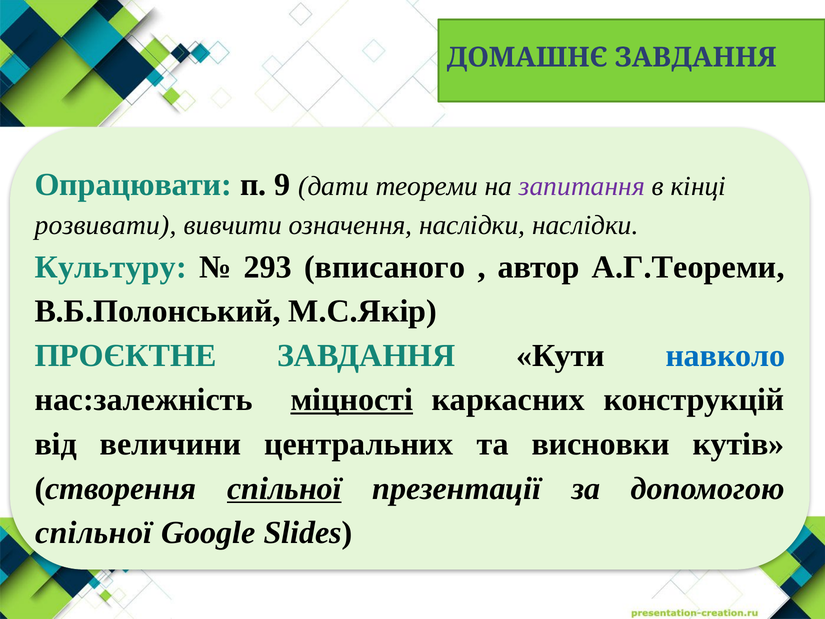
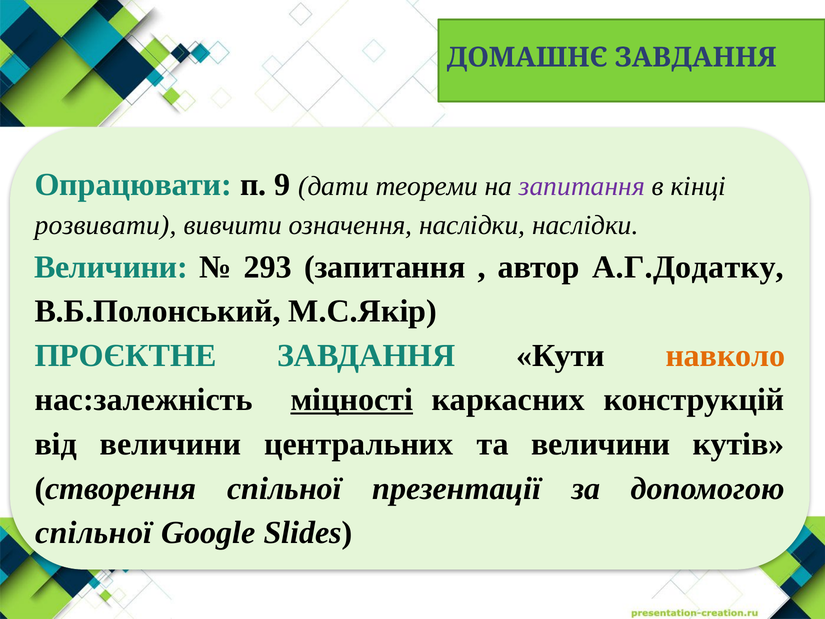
Культуру: Культуру -> Величини (111, 267)
293 вписаного: вписаного -> запитання (385, 267)
А.Г.Теореми: А.Г.Теореми -> А.Г.Додатку (688, 267)
навколо colour: blue -> orange (725, 355)
та висновки: висновки -> величини (601, 444)
спільної underline: present -> none (284, 488)
